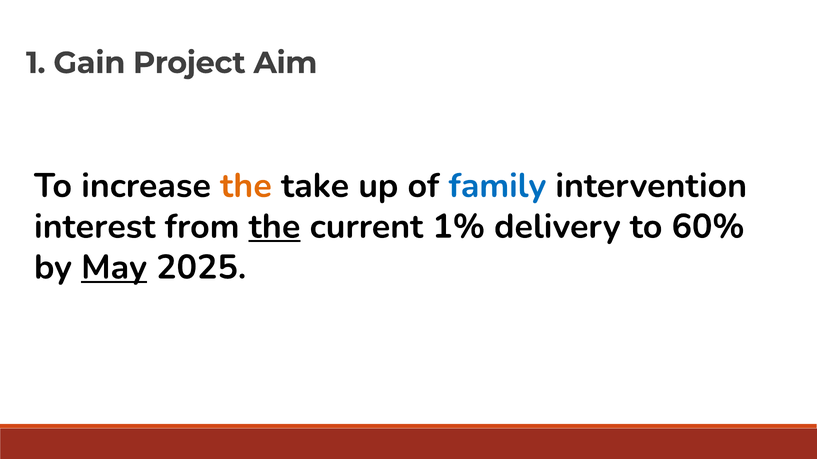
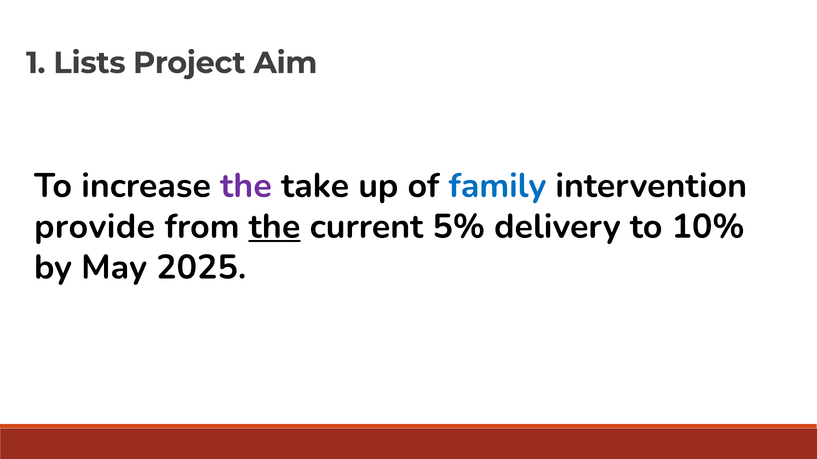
Gain: Gain -> Lists (89, 63)
the colour: orange -> purple (246, 186)
interest: interest -> provide (95, 227)
1%: 1% -> 5% (459, 227)
60%: 60% -> 10% (708, 227)
May underline: present -> none (114, 268)
